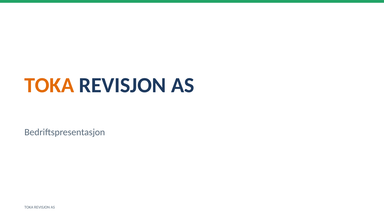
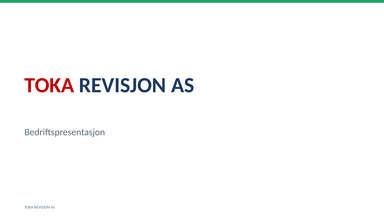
TOKA colour: orange -> red (49, 85)
